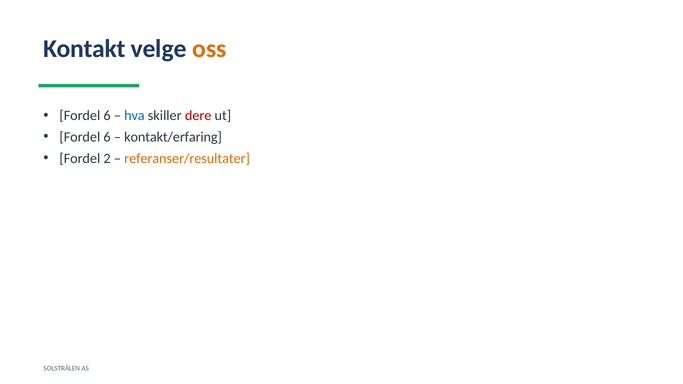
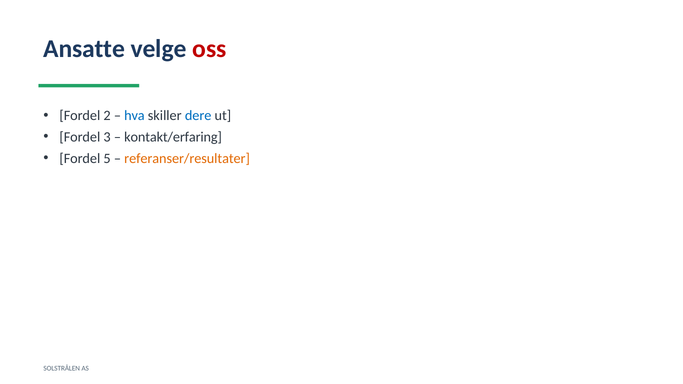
Kontakt: Kontakt -> Ansatte (84, 49)
oss colour: orange -> red (209, 49)
6: 6 -> 2 (107, 116)
dere colour: red -> blue (198, 116)
6: 6 -> 3 (107, 137)
2: 2 -> 5 (107, 158)
